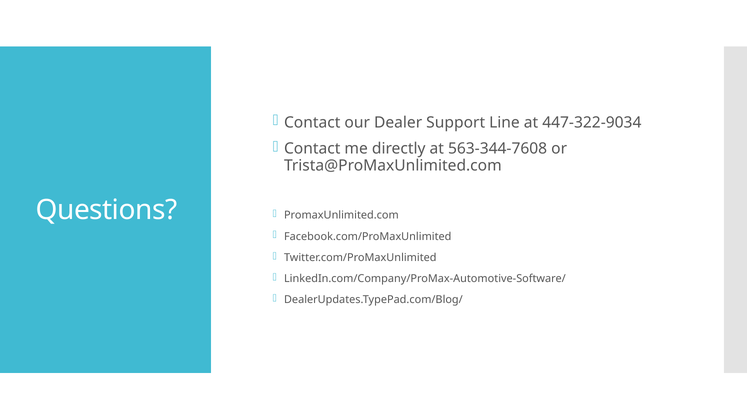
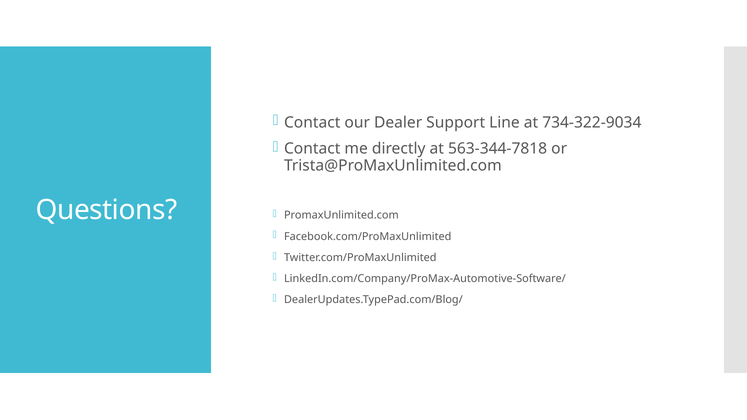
447-322-9034: 447-322-9034 -> 734-322-9034 (592, 123)
563-344-7608: 563-344-7608 -> 563-344-7818 (498, 149)
